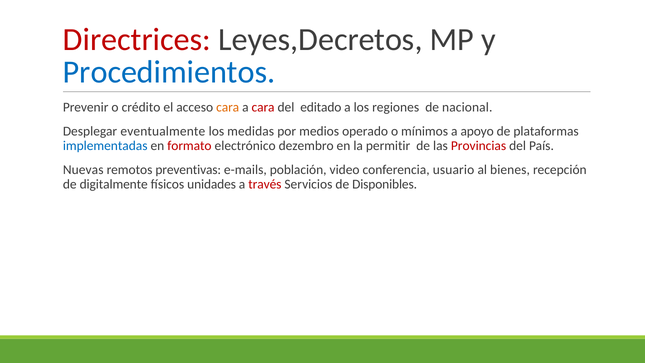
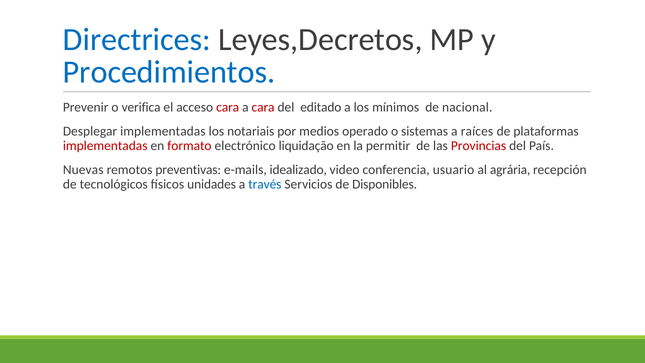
Directrices colour: red -> blue (137, 39)
crédito: crédito -> verifica (141, 107)
cara colour: orange -> red (228, 107)
regiones: regiones -> mínimos (396, 107)
Desplegar eventualmente: eventualmente -> implementadas (163, 131)
medidas: medidas -> notariais (251, 131)
mínimos: mínimos -> sistemas (425, 131)
apoyo: apoyo -> raíces (477, 131)
implementadas colour: blue -> red (105, 146)
dezembro: dezembro -> liquidação (306, 146)
población: población -> idealizado (298, 170)
bienes: bienes -> agrária (510, 170)
digitalmente: digitalmente -> tecnológicos (114, 184)
través colour: red -> blue (265, 184)
